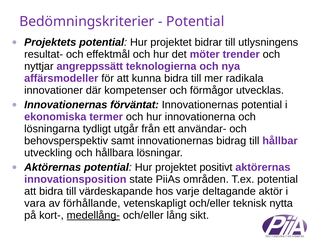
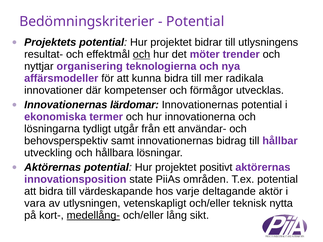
och underline: none -> present (142, 54)
angreppssätt: angreppssätt -> organisering (90, 66)
förväntat: förväntat -> lärdomar (135, 105)
förhållande: förhållande -> utlysningen (92, 204)
